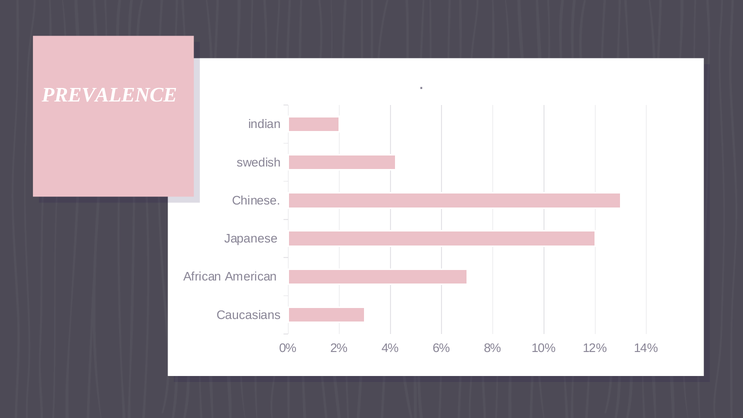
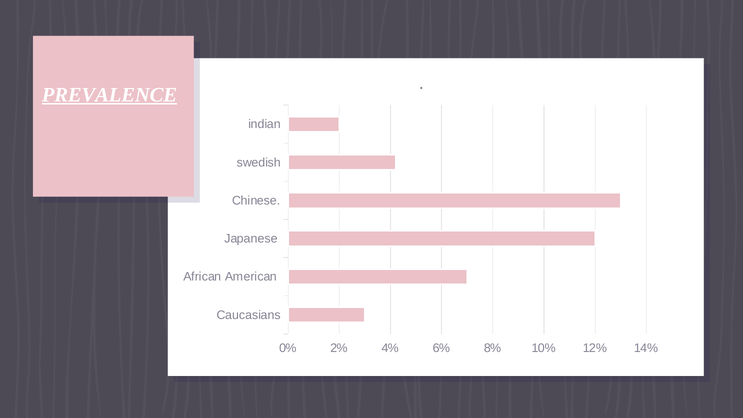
PREVALENCE underline: none -> present (109, 95)
